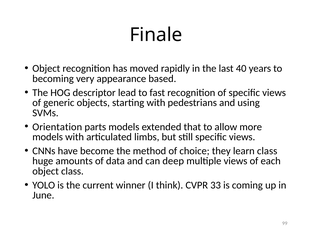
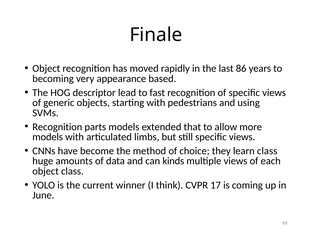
40: 40 -> 86 (241, 68)
Orientation: Orientation -> Recognition (57, 127)
deep: deep -> kinds (173, 161)
33: 33 -> 17 (216, 185)
